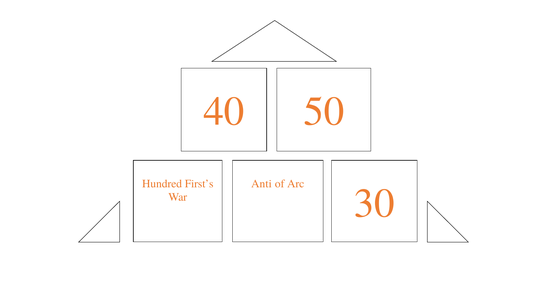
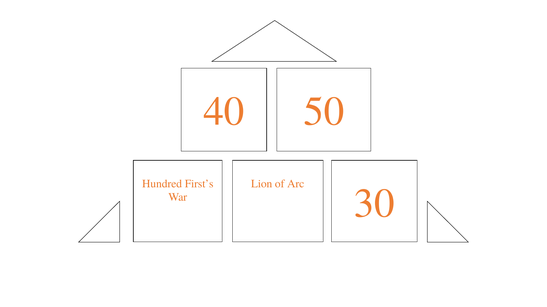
Anti: Anti -> Lion (262, 184)
